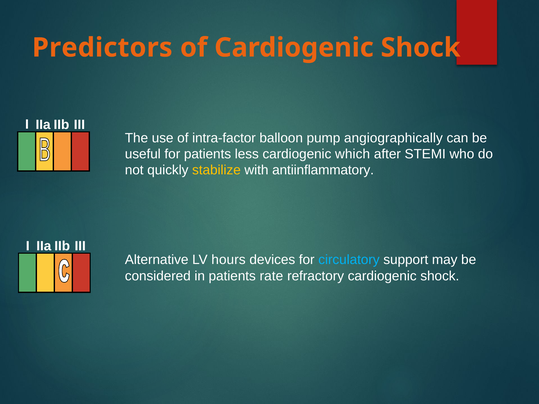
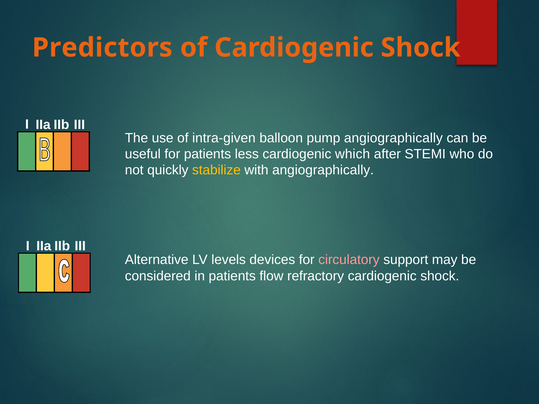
intra-factor: intra-factor -> intra-given (224, 138)
with antiinflammatory: antiinflammatory -> angiographically (323, 170)
hours: hours -> levels (229, 260)
circulatory colour: light blue -> pink (349, 260)
rate: rate -> flow (271, 276)
